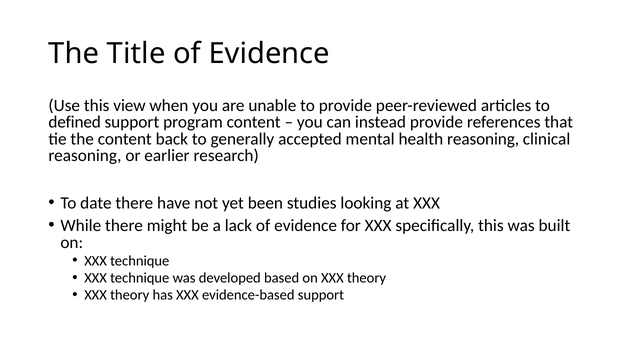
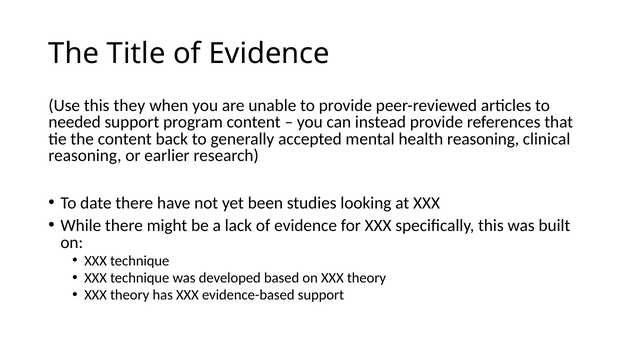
view: view -> they (129, 105)
defined: defined -> needed (75, 122)
